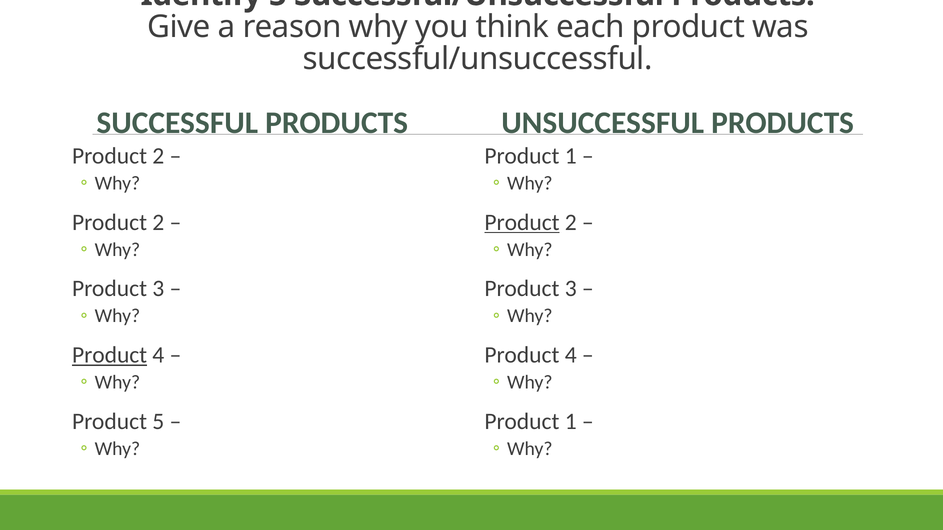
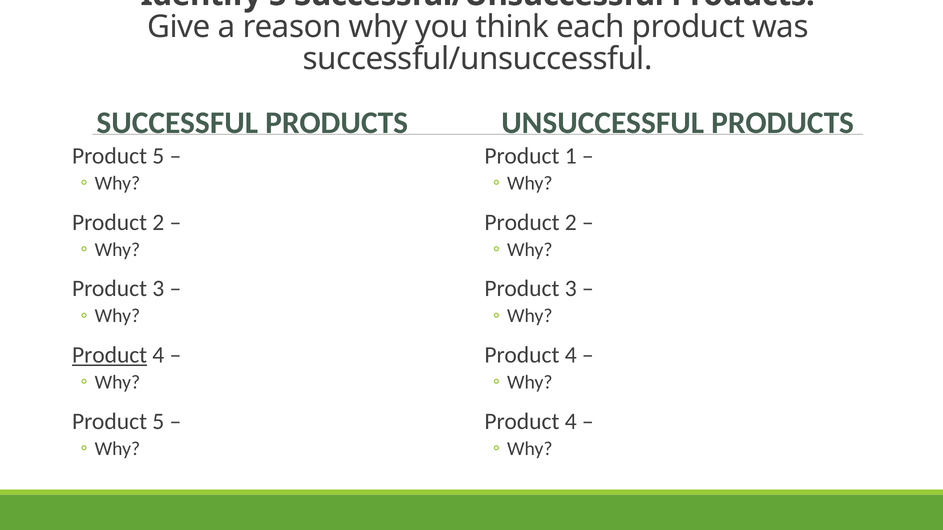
2: 2 -> 5 (158, 156)
Product underline: present -> none (522, 223)
1: 1 -> 4 (571, 422)
